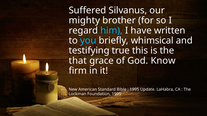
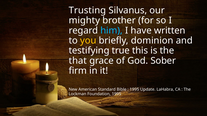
Suffered: Suffered -> Trusting (87, 10)
you colour: light blue -> yellow (88, 41)
whimsical: whimsical -> dominion (152, 41)
Know: Know -> Sober (163, 61)
